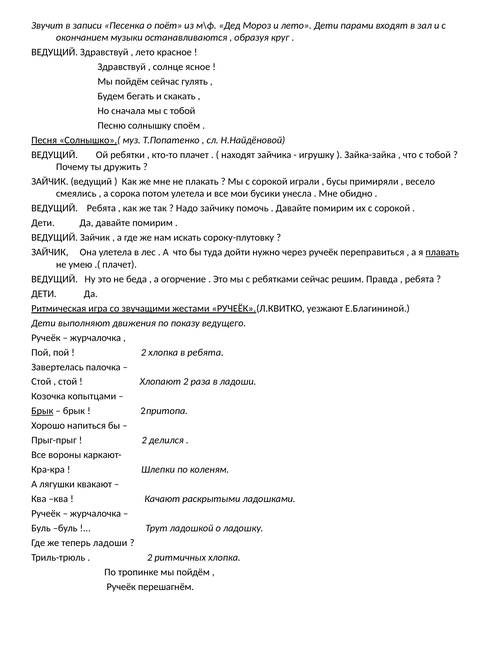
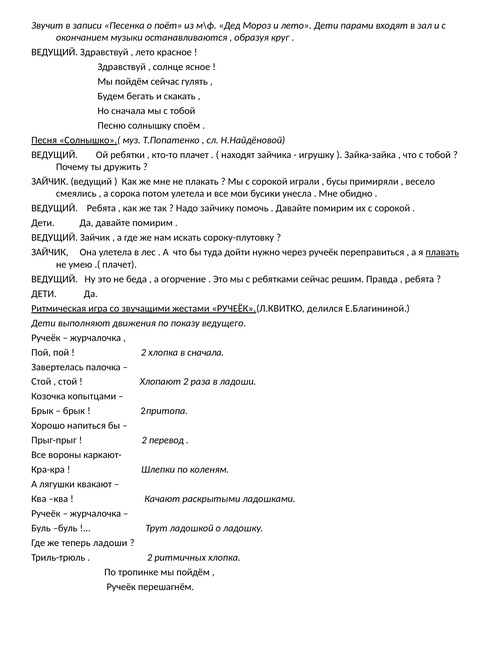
уезжают: уезжают -> делился (325, 308)
в ребята: ребята -> сначала (206, 352)
Брык underline: present -> none (42, 411)
делился: делился -> перевод (166, 440)
